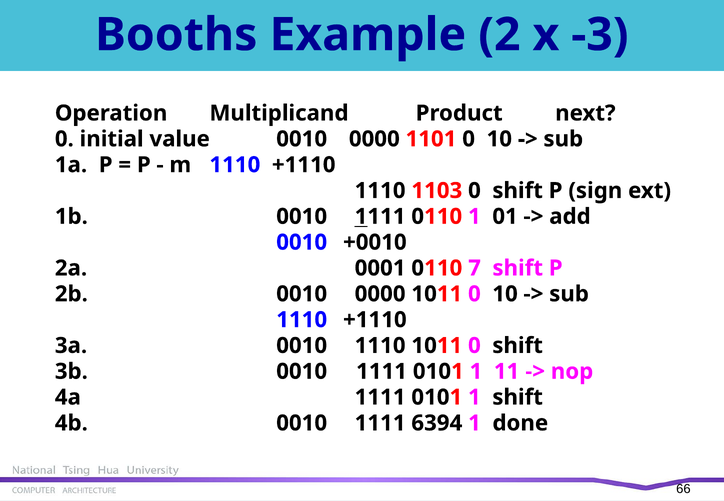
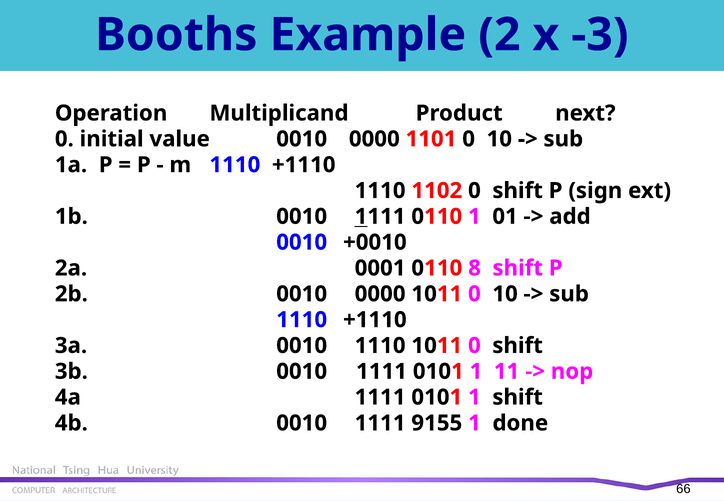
1103: 1103 -> 1102 (437, 191)
7: 7 -> 8 (475, 268)
6394: 6394 -> 9155 (437, 423)
